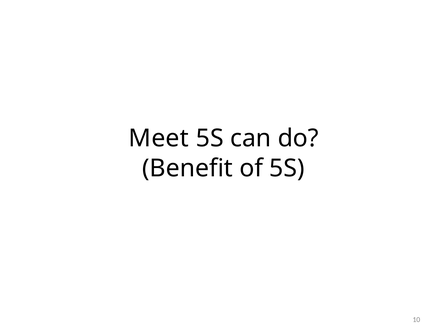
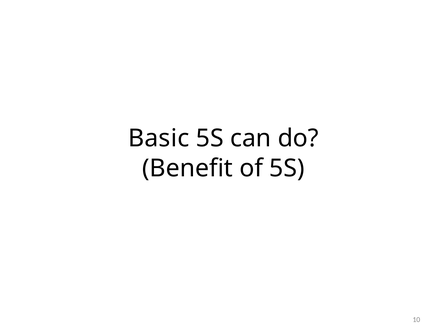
Meet: Meet -> Basic (159, 139)
